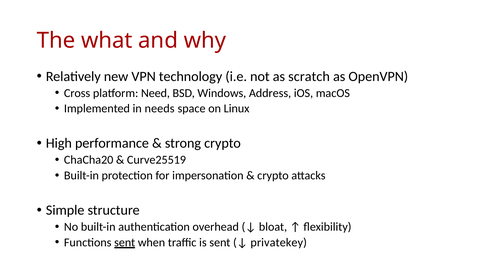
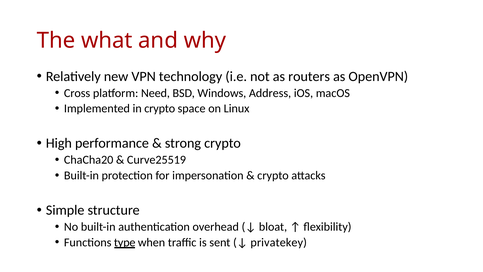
scratch: scratch -> routers (309, 76)
in needs: needs -> crypto (160, 108)
Functions sent: sent -> type (125, 242)
